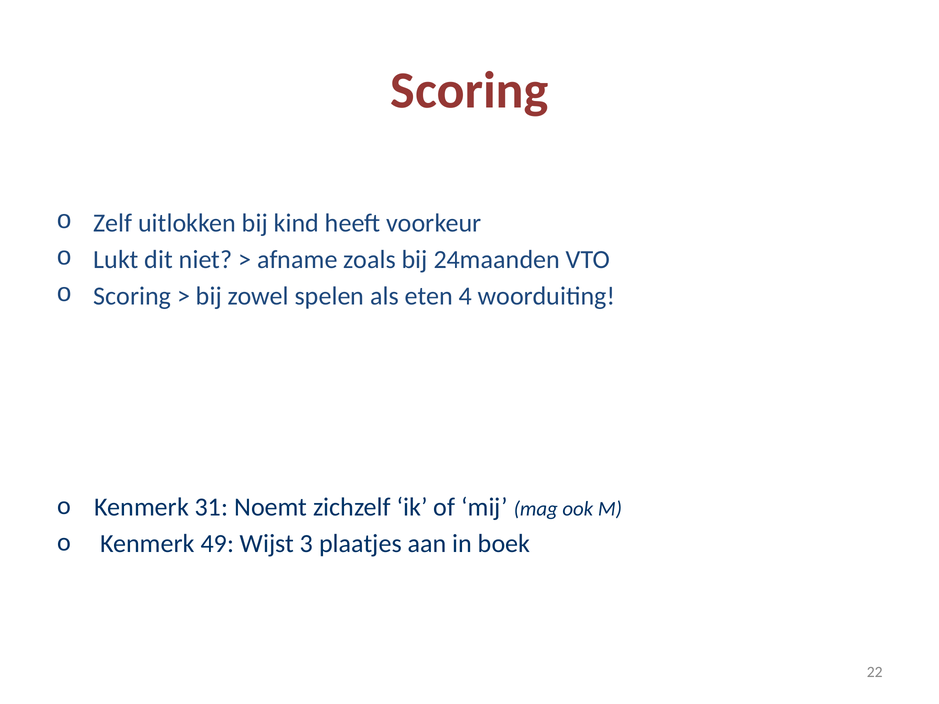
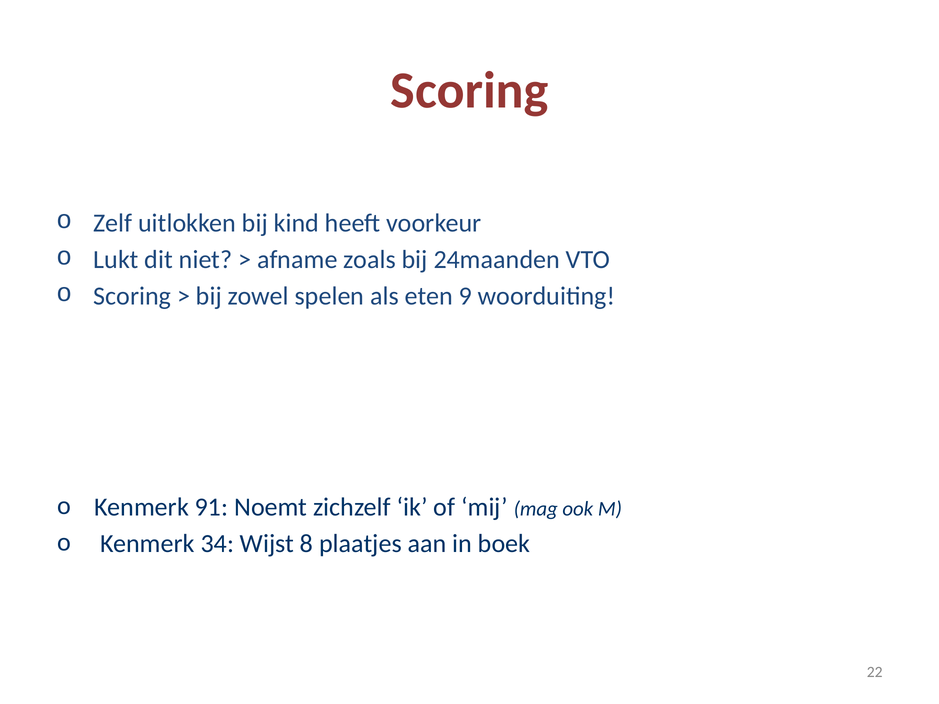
4: 4 -> 9 (465, 296)
31: 31 -> 91 (211, 508)
49: 49 -> 34 (217, 544)
3: 3 -> 8 (307, 544)
